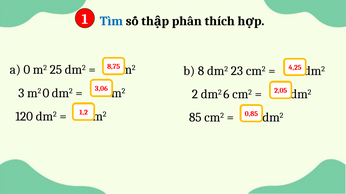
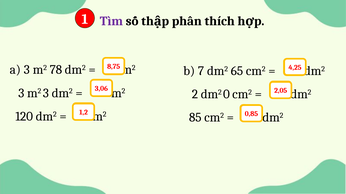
Tìm colour: blue -> purple (111, 21)
a 0: 0 -> 3 (27, 70)
25: 25 -> 78 (56, 70)
8: 8 -> 7 (201, 71)
23: 23 -> 65 (237, 71)
3 m2 0: 0 -> 3 (46, 93)
6: 6 -> 0 (226, 94)
